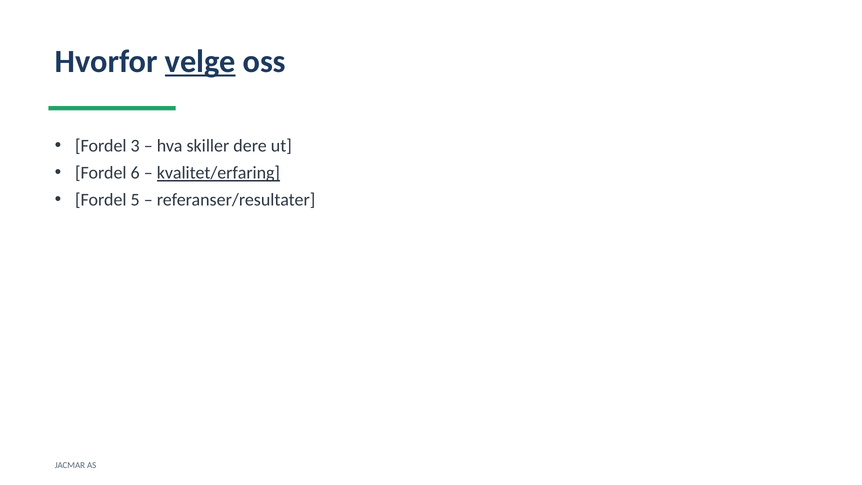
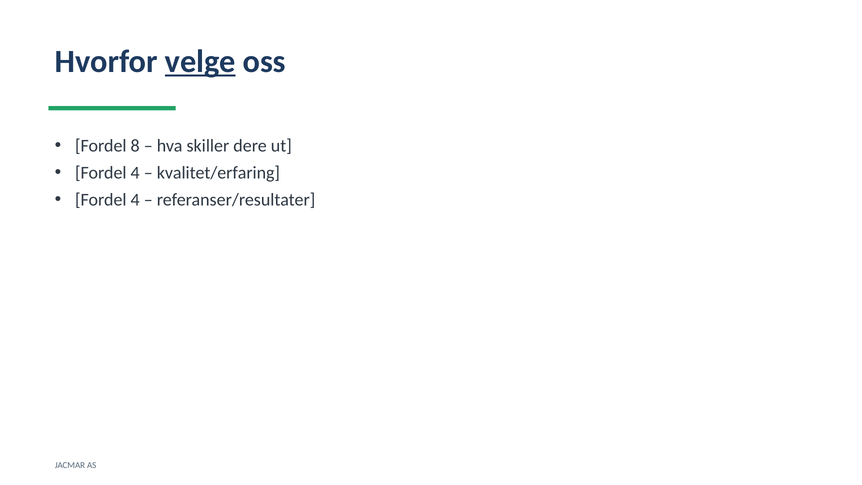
3: 3 -> 8 (135, 146)
6: 6 -> 4 (135, 173)
kvalitet/erfaring underline: present -> none (218, 173)
5: 5 -> 4 (135, 200)
